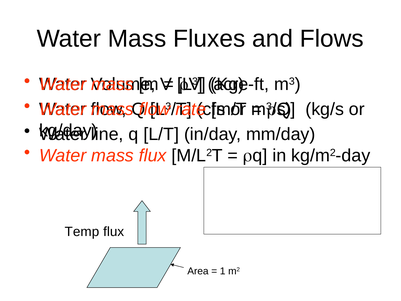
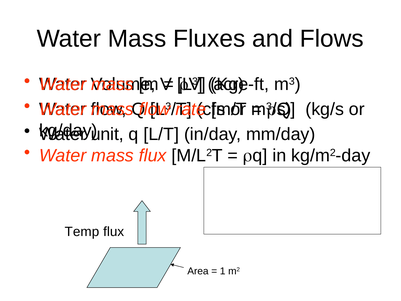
line: line -> unit (107, 134)
